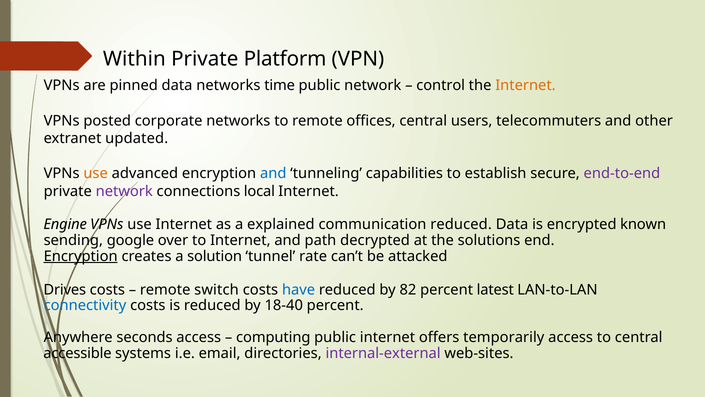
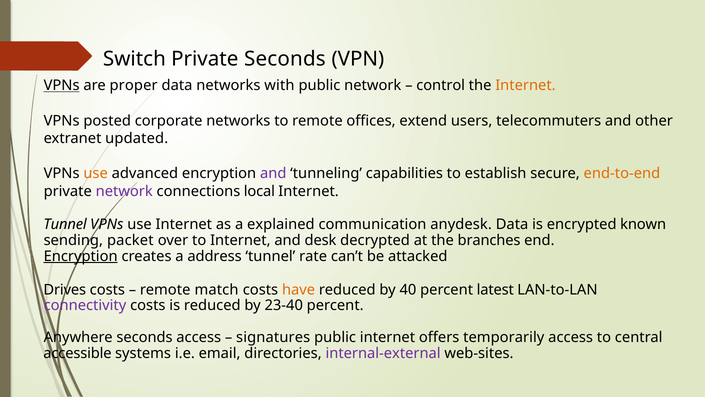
Within: Within -> Switch (134, 59)
Private Platform: Platform -> Seconds (285, 59)
VPNs underline: none -> present (62, 85)
pinned: pinned -> proper (134, 85)
time: time -> with (279, 85)
offices central: central -> extend (423, 121)
and colour: blue -> purple (273, 173)
end-to-end colour: purple -> orange (622, 173)
Engine: Engine -> Tunnel (65, 224)
communication reduced: reduced -> anydesk (461, 224)
google: google -> packet (130, 240)
path: path -> desk (321, 240)
solutions: solutions -> branches (489, 240)
solution: solution -> address (215, 256)
switch: switch -> match (217, 289)
have colour: blue -> orange (299, 289)
82: 82 -> 40 (408, 289)
connectivity colour: blue -> purple (85, 305)
18-40: 18-40 -> 23-40 (284, 305)
computing: computing -> signatures (273, 337)
